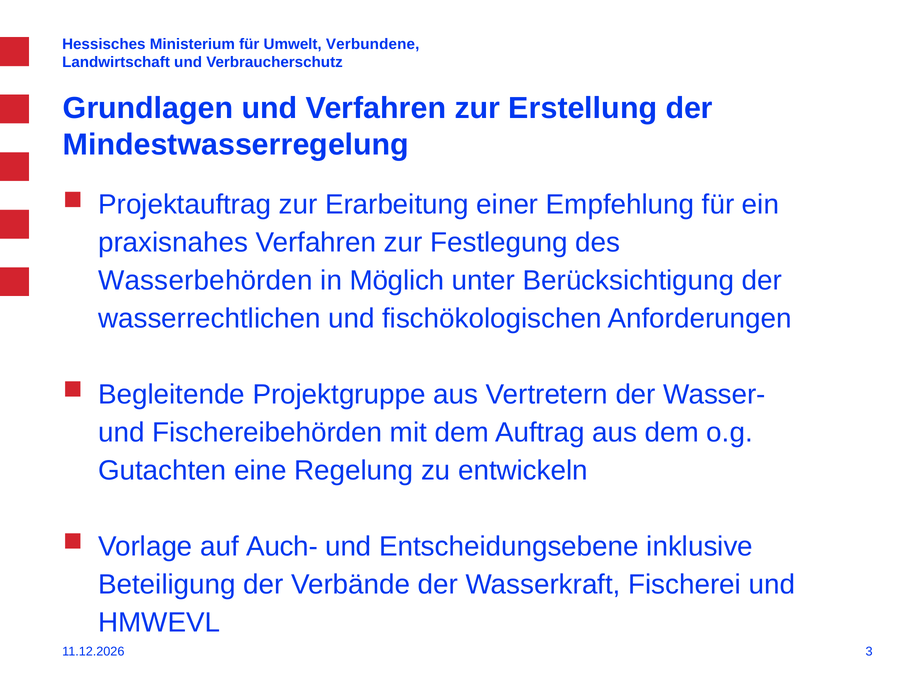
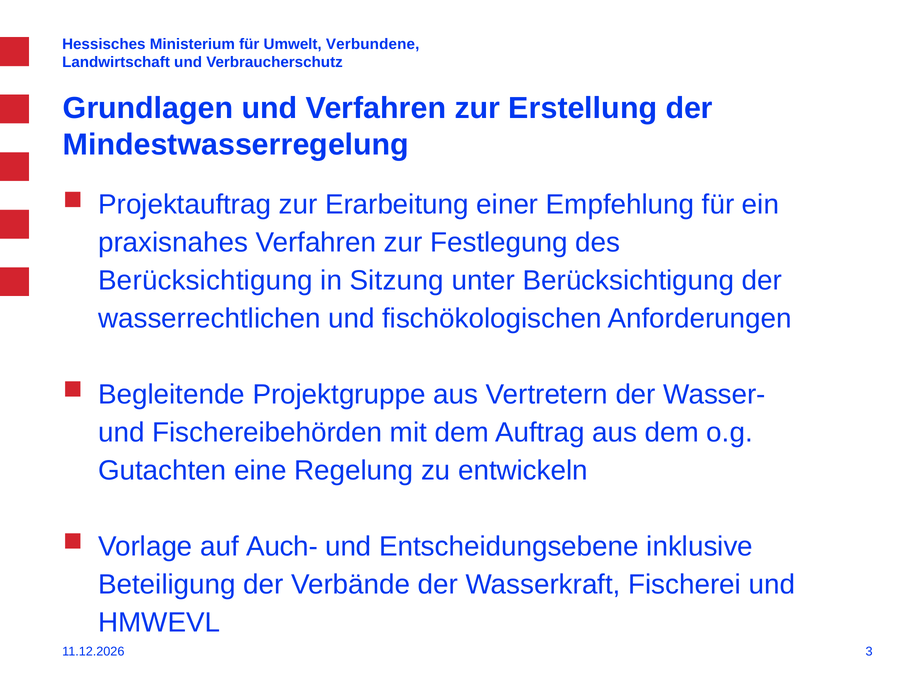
Wasserbehörden: Wasserbehörden -> Berücksichtigung (205, 281)
Möglich: Möglich -> Sitzung (397, 281)
